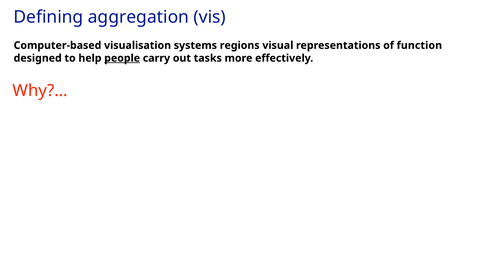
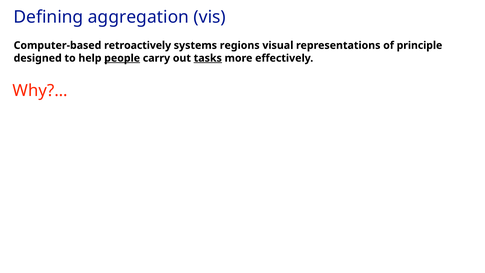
visualisation: visualisation -> retroactively (138, 45)
function: function -> principle (419, 45)
tasks underline: none -> present (208, 58)
